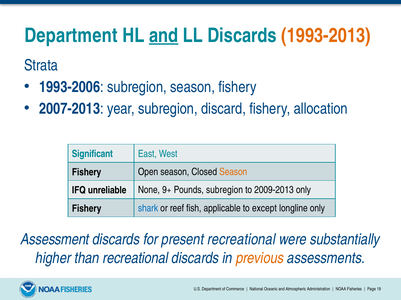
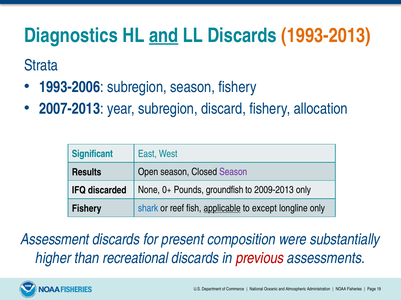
Department: Department -> Diagnostics (71, 35)
Fishery: Fishery -> Results (87, 173)
Season colour: orange -> purple (233, 172)
unreliable: unreliable -> discarded (107, 191)
9+: 9+ -> 0+ (167, 190)
Pounds subregion: subregion -> groundfish (225, 190)
applicable underline: none -> present (222, 209)
present recreational: recreational -> composition (242, 240)
previous colour: orange -> red (260, 259)
